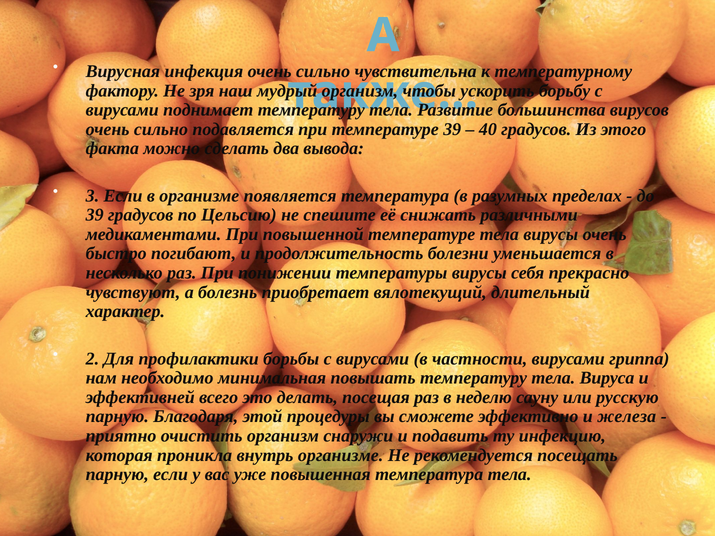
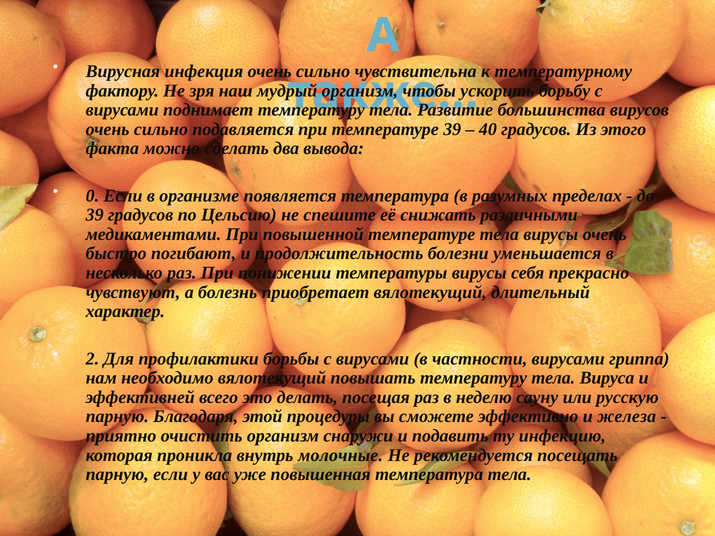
3: 3 -> 0 (92, 196)
необходимо минимальная: минимальная -> вялотекущий (272, 378)
внутрь организме: организме -> молочные (341, 455)
